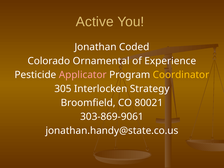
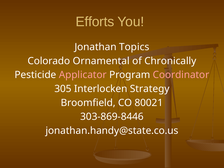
Active: Active -> Efforts (95, 22)
Coded: Coded -> Topics (134, 47)
Experience: Experience -> Chronically (170, 61)
Coordinator colour: yellow -> pink (181, 75)
303-869-9061: 303-869-9061 -> 303-869-8446 (112, 117)
